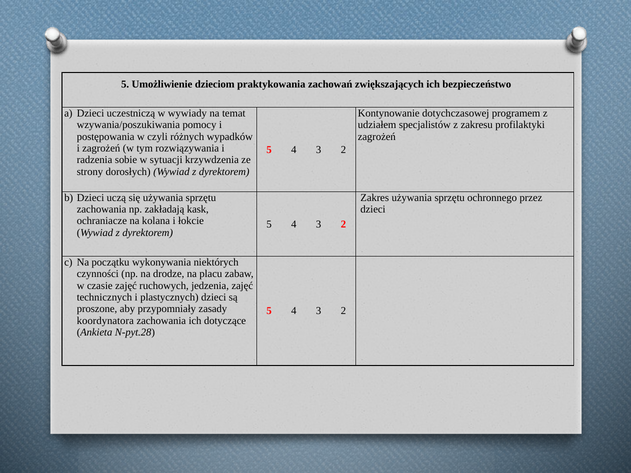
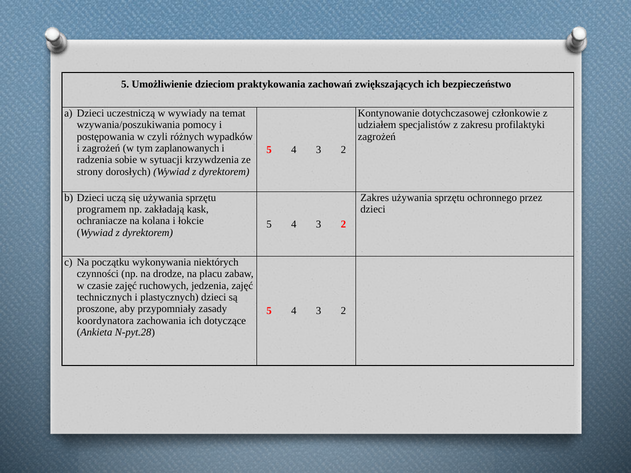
programem: programem -> członkowie (516, 113)
rozwiązywania: rozwiązywania -> zaplanowanych (187, 148)
zachowania: zachowania -> programem (102, 209)
